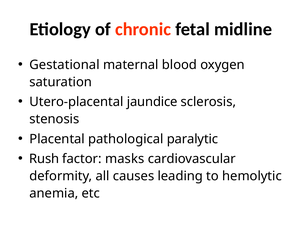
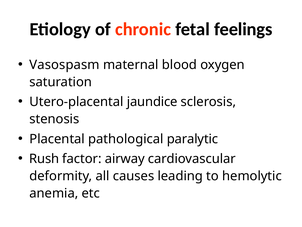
midline: midline -> feelings (243, 29)
Gestational: Gestational -> Vasospasm (65, 65)
masks: masks -> airway (125, 159)
